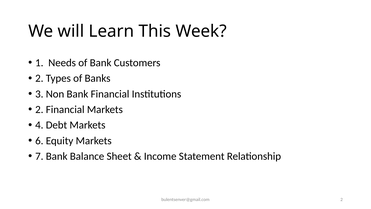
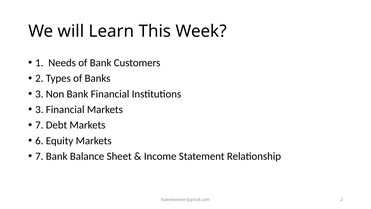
2: 2 -> 3 (39, 109)
4: 4 -> 7 (39, 125)
